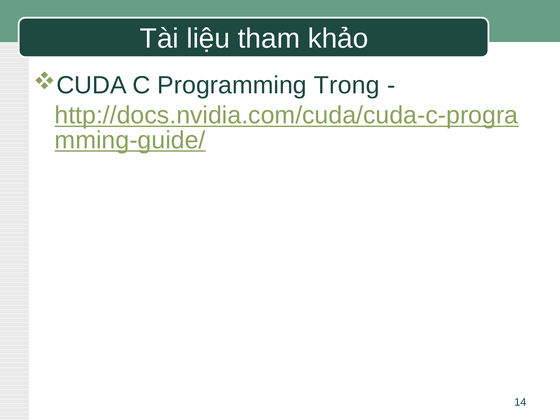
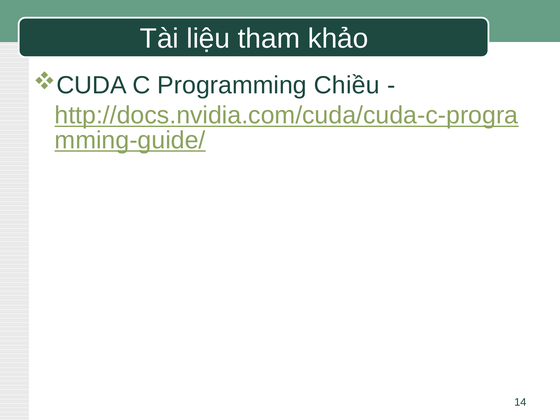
Trong: Trong -> Chiều (347, 85)
